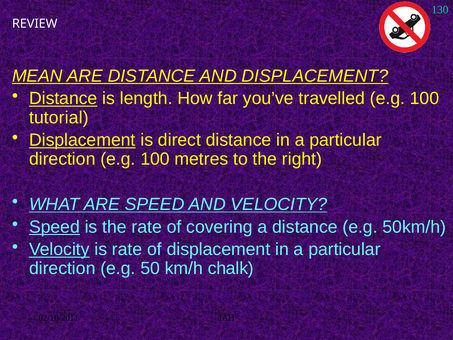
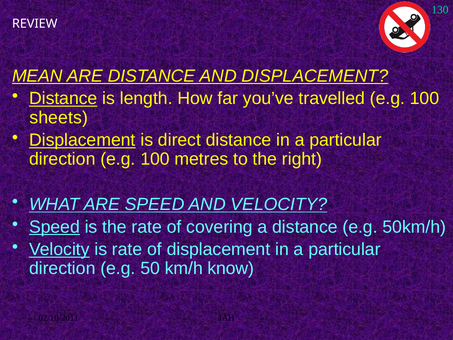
tutorial: tutorial -> sheets (59, 117)
chalk: chalk -> know (231, 268)
